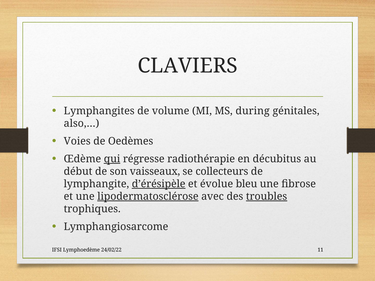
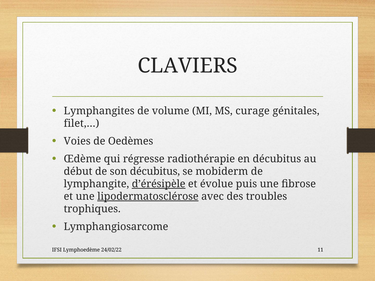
during: during -> curage (253, 111)
also,…: also,… -> filet,… (81, 124)
qui underline: present -> none (112, 159)
son vaisseaux: vaisseaux -> décubitus (155, 171)
collecteurs: collecteurs -> mobiderm (222, 171)
bleu: bleu -> puis (246, 184)
troubles underline: present -> none (267, 197)
